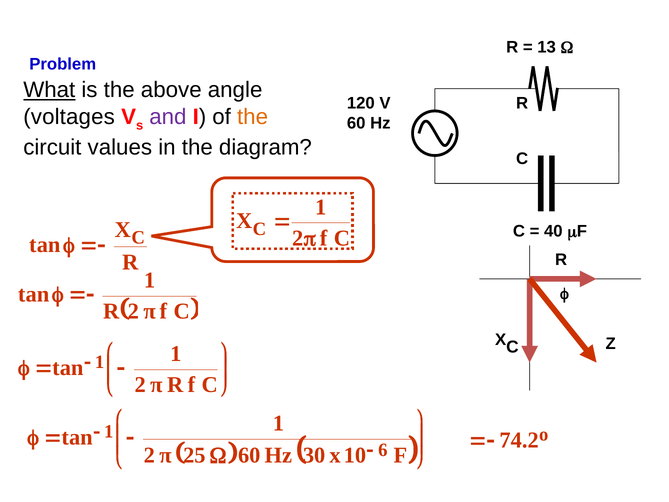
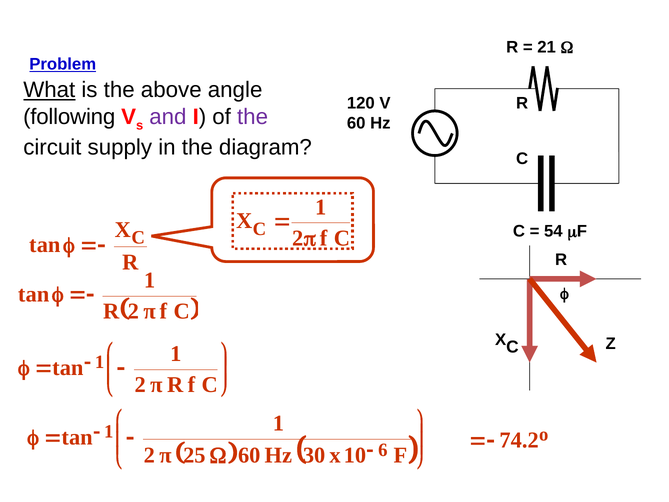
13: 13 -> 21 (547, 47)
Problem underline: none -> present (63, 64)
voltages: voltages -> following (69, 117)
the colour: orange -> purple (253, 117)
values: values -> supply (120, 147)
40: 40 -> 54 (553, 231)
